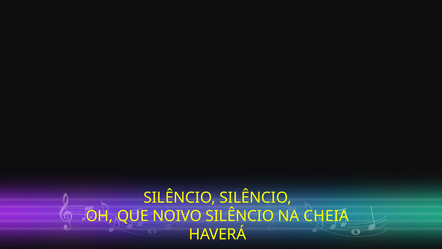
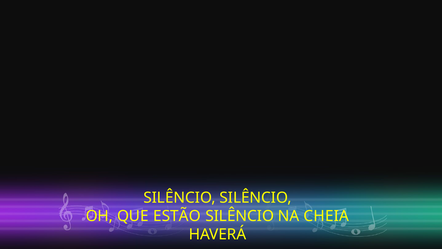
NOIVO: NOIVO -> ESTÃO (177, 216)
